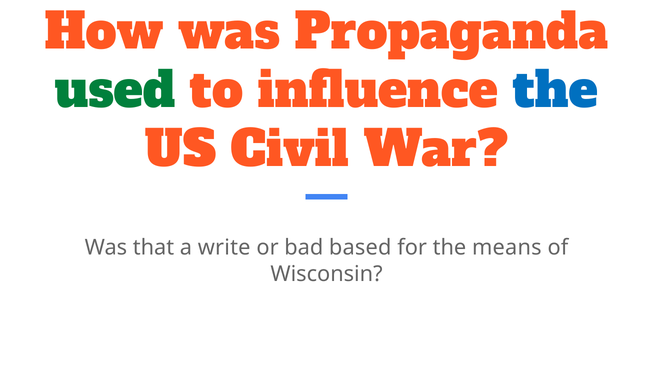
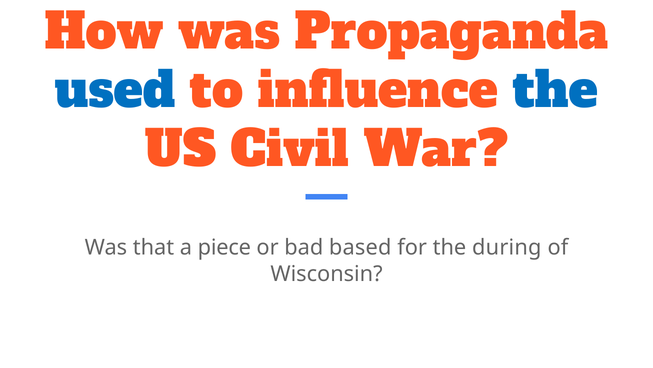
used colour: green -> blue (115, 91)
write: write -> piece (224, 247)
means: means -> during (507, 247)
